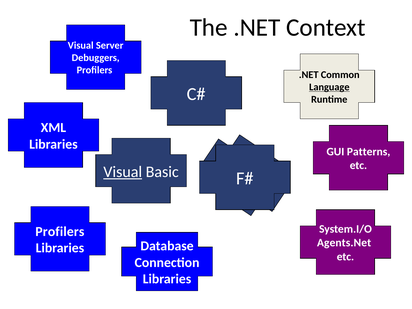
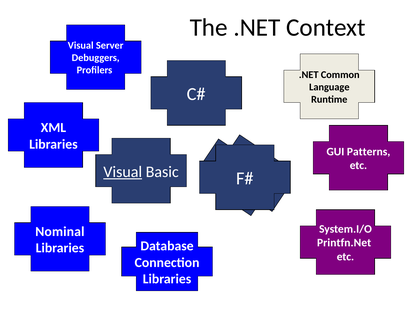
Language underline: present -> none (329, 87)
Profilers: Profilers -> Nominal (60, 232)
Agents.Net: Agents.Net -> Printfn.Net (344, 243)
